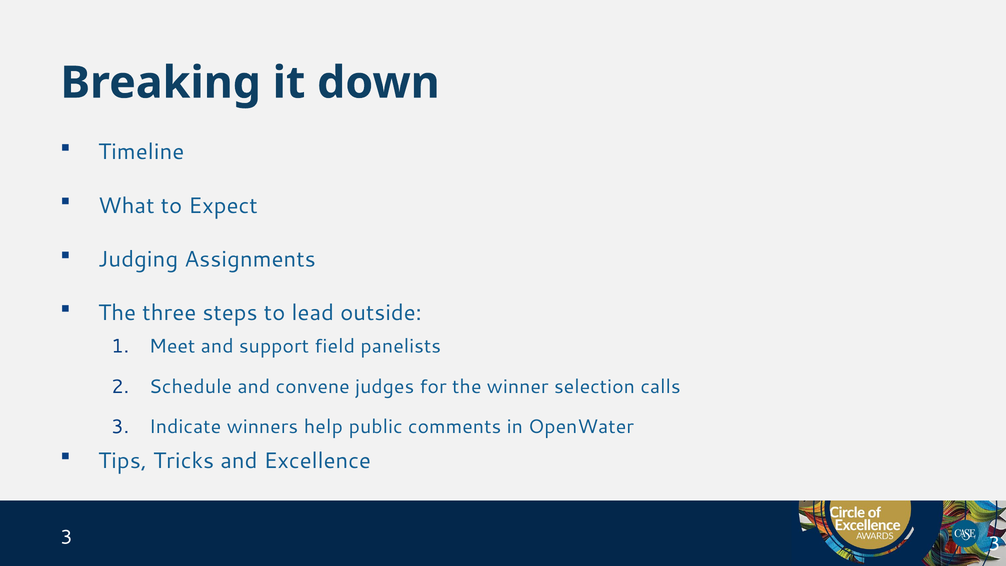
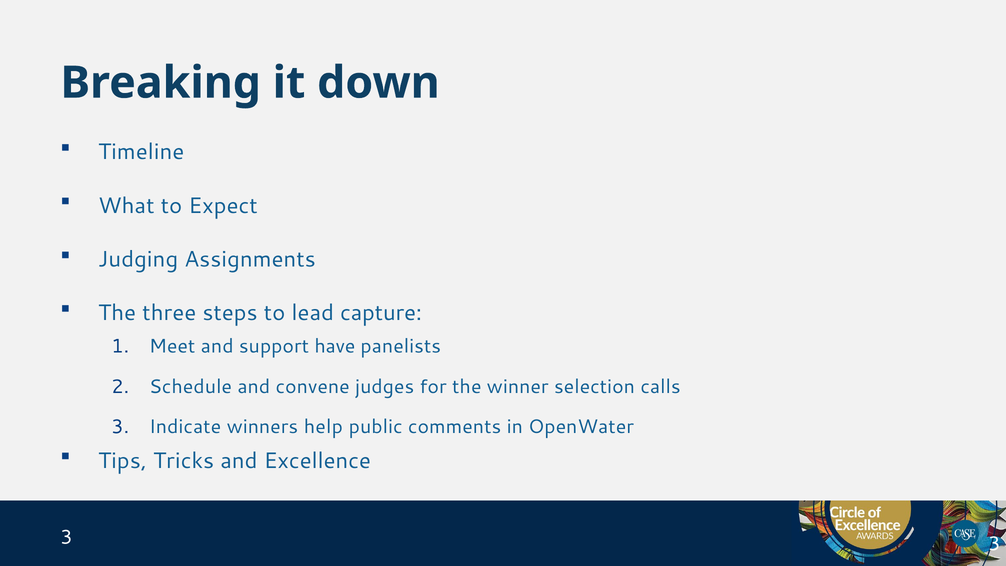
outside: outside -> capture (381, 313)
field: field -> have (335, 346)
